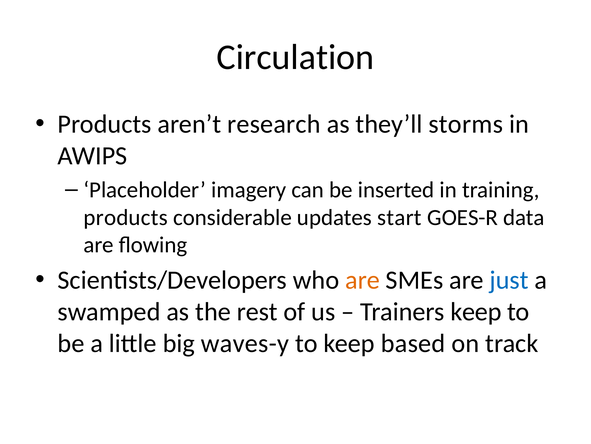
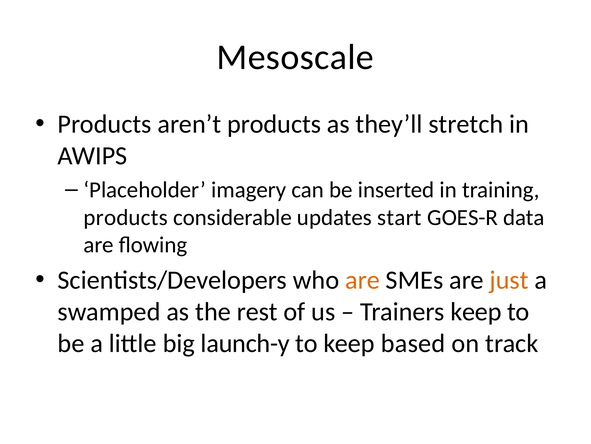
Circulation: Circulation -> Mesoscale (295, 57)
aren’t research: research -> products (274, 124)
storms: storms -> stretch (466, 124)
just colour: blue -> orange (509, 280)
waves-y: waves-y -> launch-y (245, 343)
